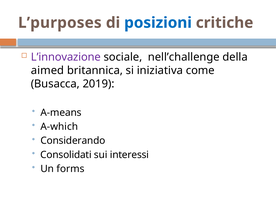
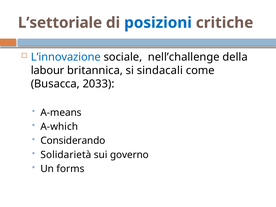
L’purposes: L’purposes -> L’settoriale (60, 23)
L’innovazione colour: purple -> blue (66, 57)
aimed: aimed -> labour (48, 70)
iniziativa: iniziativa -> sindacali (160, 70)
2019: 2019 -> 2033 (99, 84)
Consolidati: Consolidati -> Solidarietà (66, 155)
interessi: interessi -> governo (129, 155)
